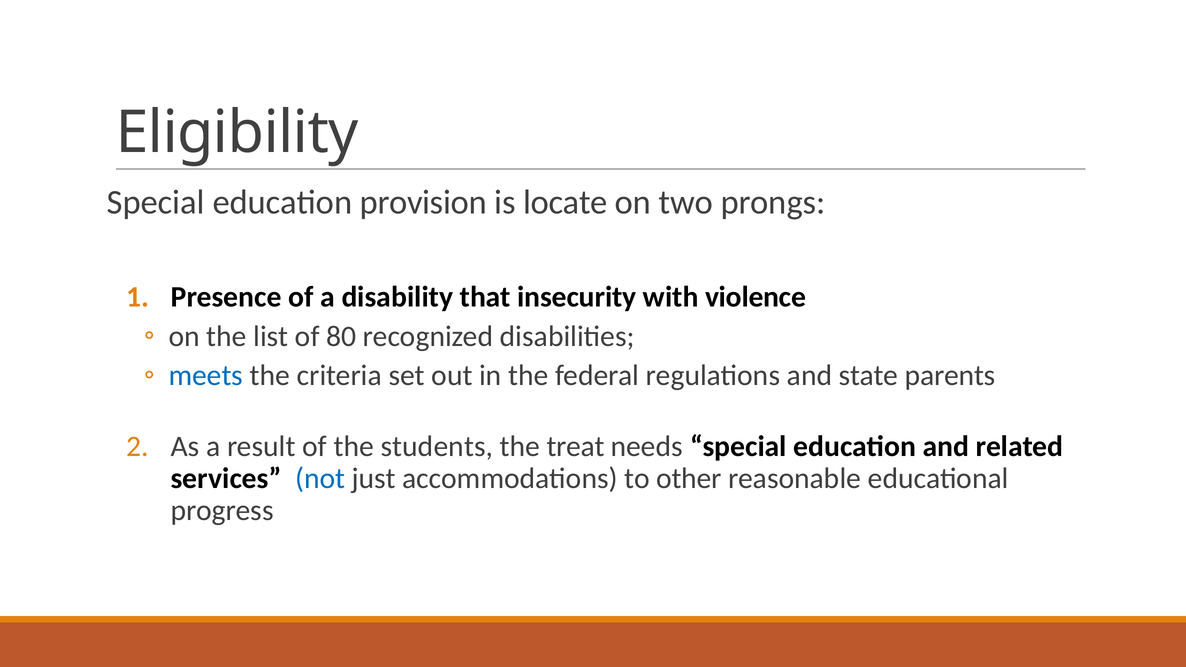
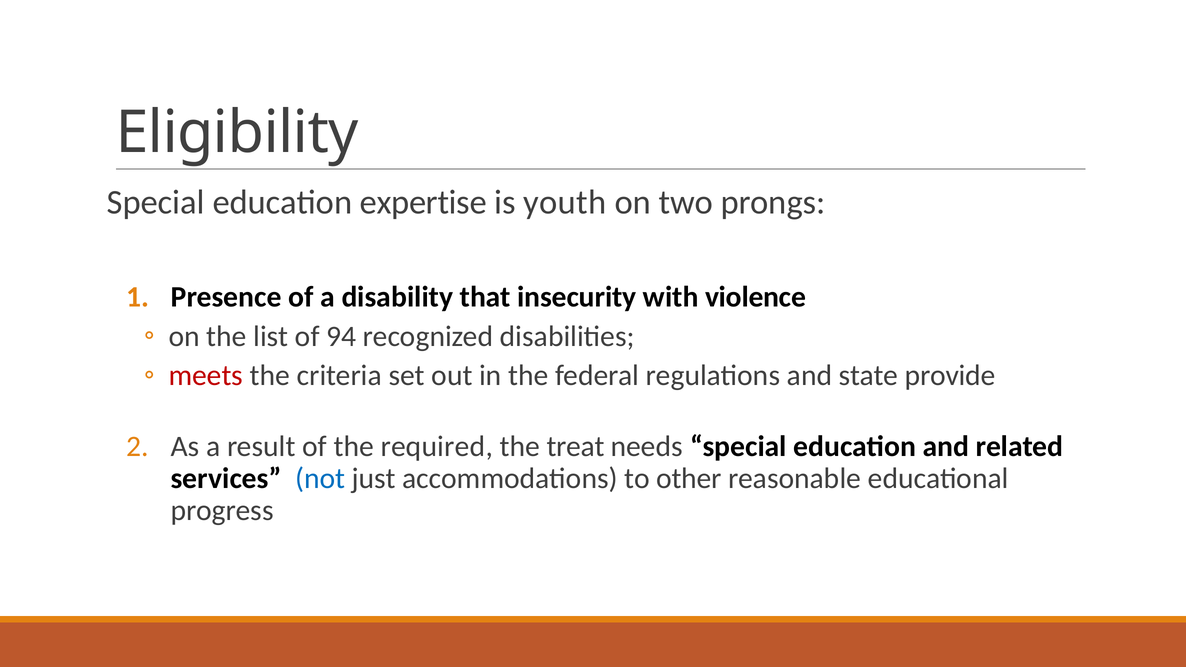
provision: provision -> expertise (423, 202)
locate: locate -> youth (565, 202)
80: 80 -> 94 (341, 336)
meets colour: blue -> red (206, 376)
parents: parents -> provide (950, 376)
students: students -> required (437, 447)
